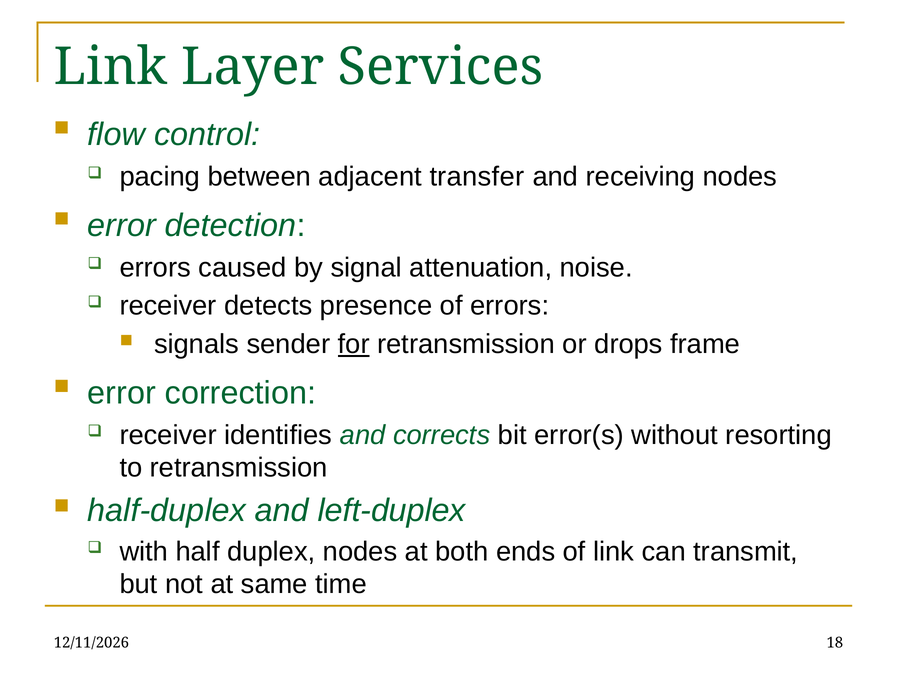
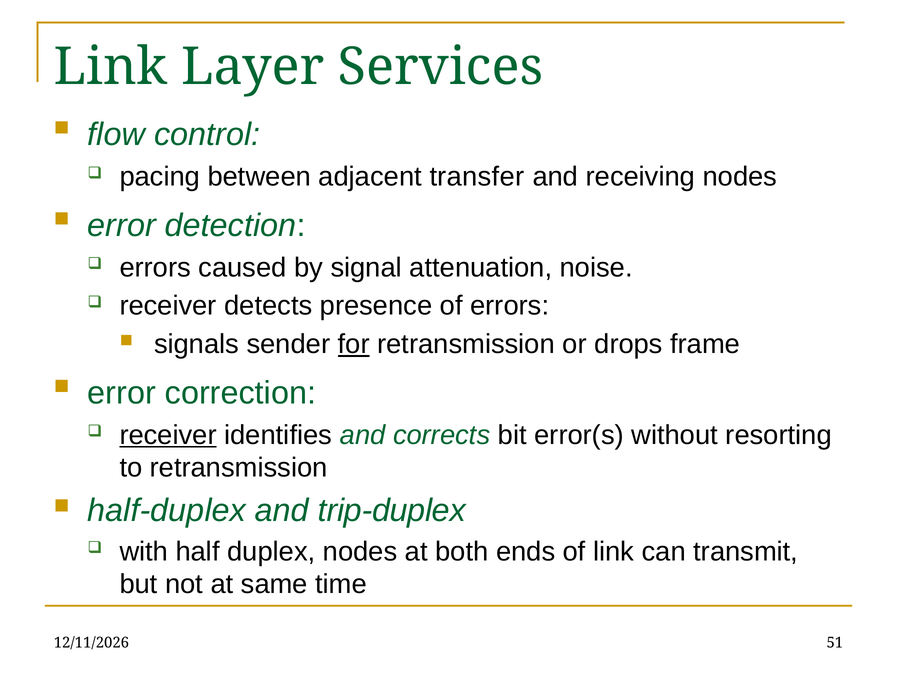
receiver underline: none -> present (168, 435)
left-duplex: left-duplex -> trip-duplex (392, 510)
18: 18 -> 51 (835, 642)
